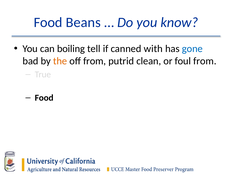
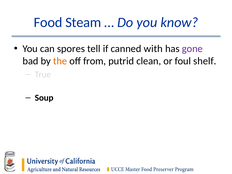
Beans: Beans -> Steam (83, 22)
boiling: boiling -> spores (71, 49)
gone colour: blue -> purple (192, 49)
foul from: from -> shelf (205, 61)
Food: Food -> Soup (44, 98)
